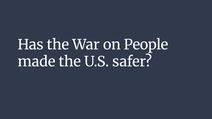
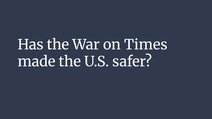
People: People -> Times (146, 45)
